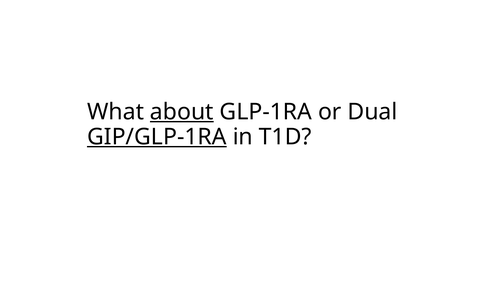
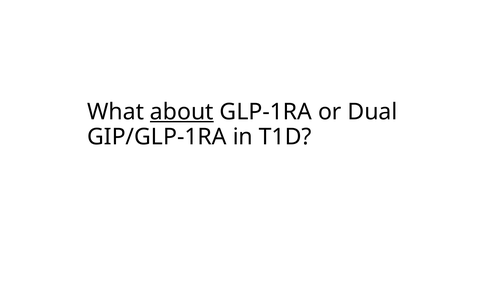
GIP/GLP-1RA underline: present -> none (157, 137)
